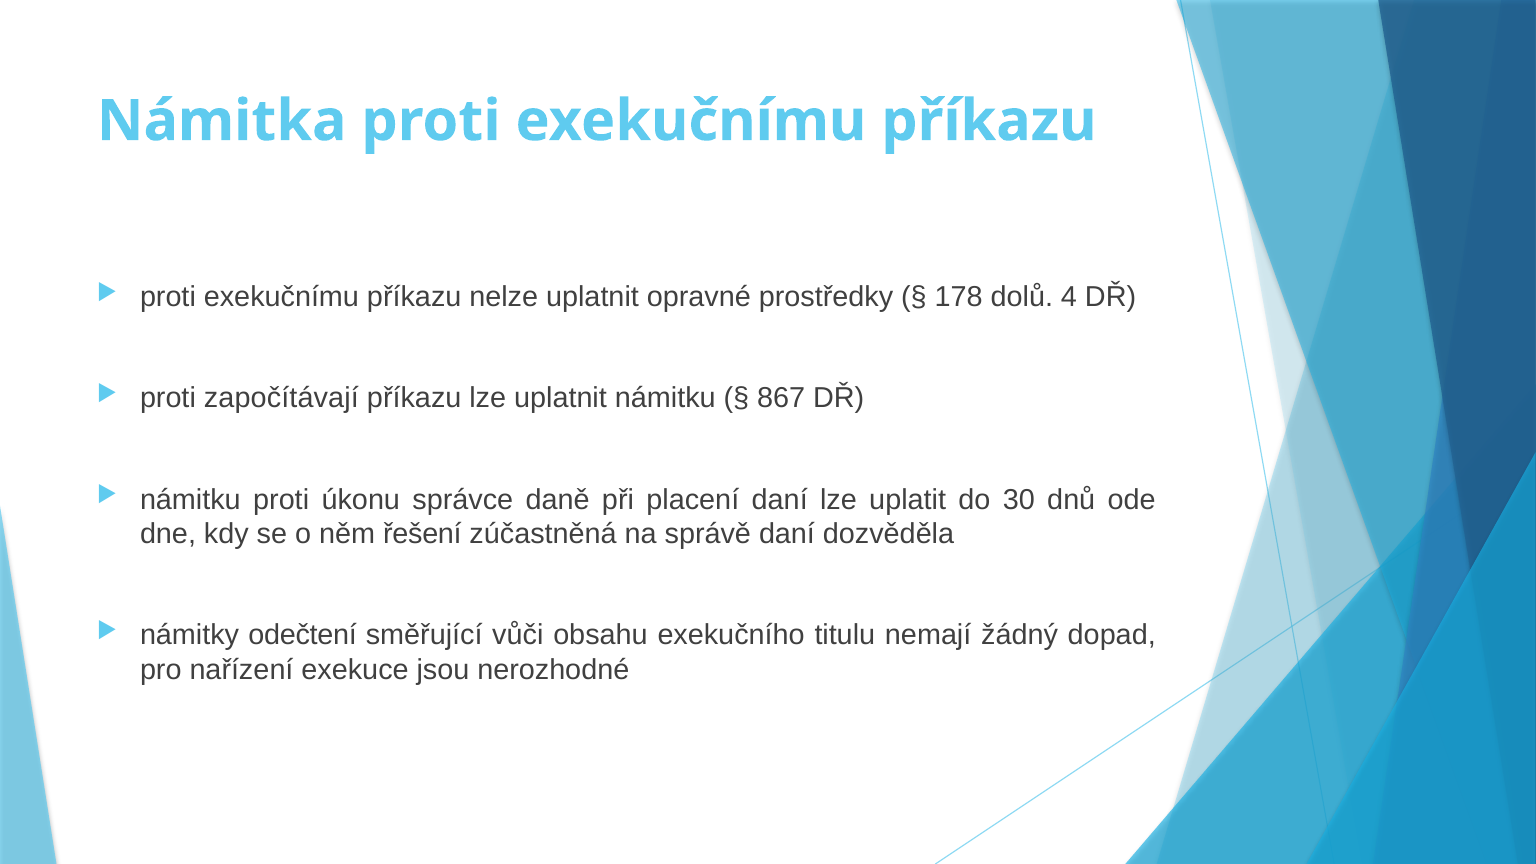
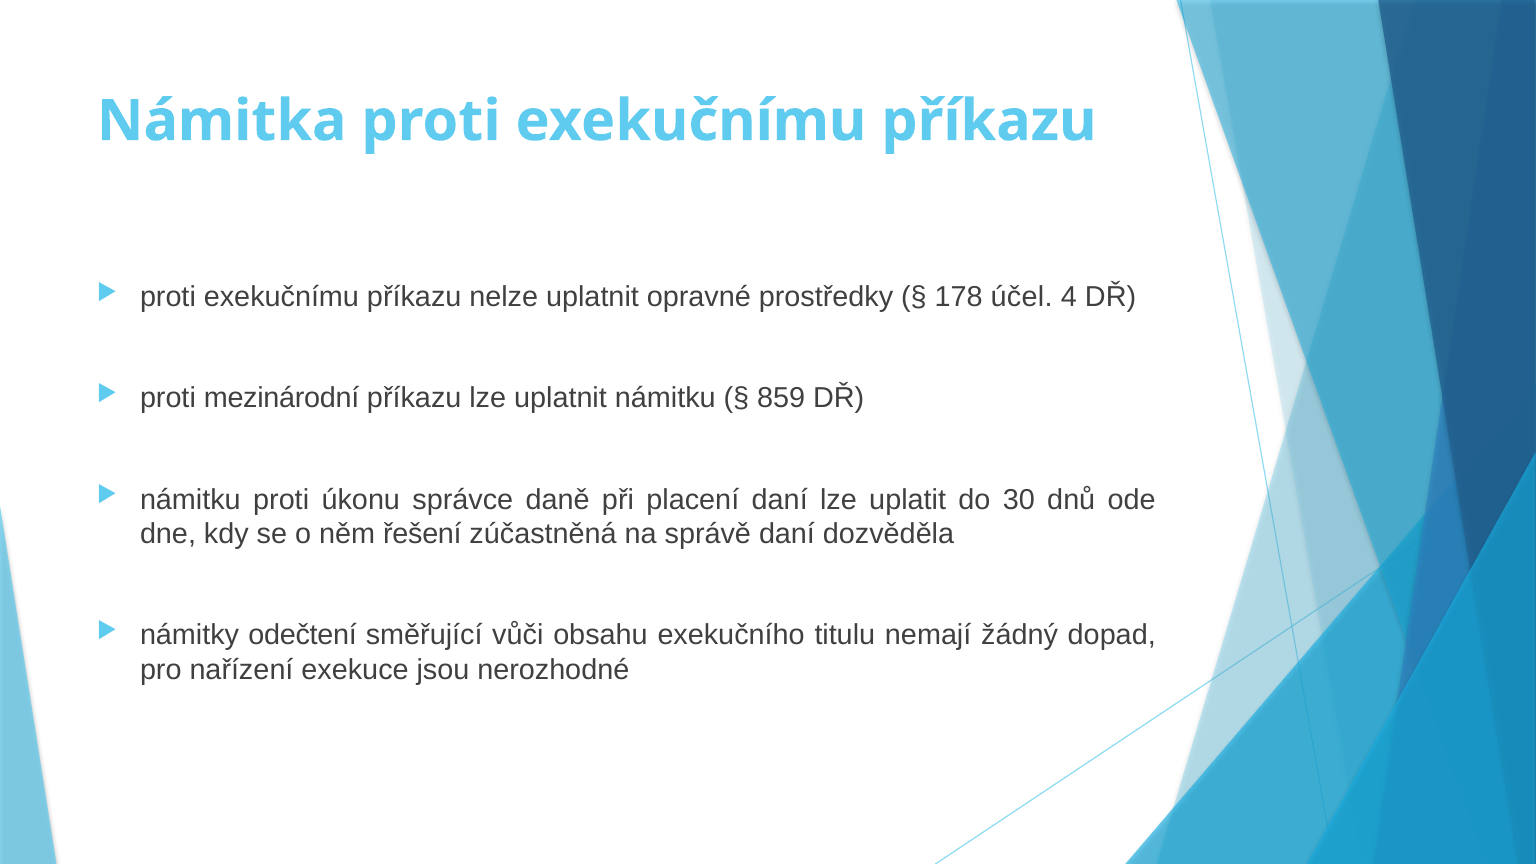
dolů: dolů -> účel (1022, 297)
započítávají: započítávají -> mezinárodní (282, 398)
867: 867 -> 859 (781, 398)
